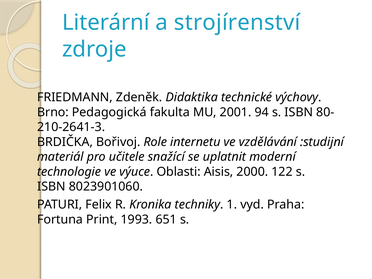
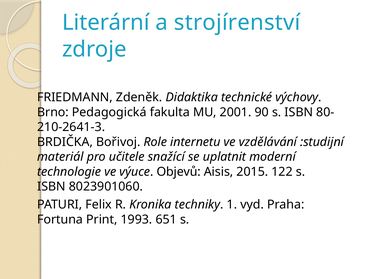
94: 94 -> 90 (262, 112)
Oblasti: Oblasti -> Objevů (179, 172)
2000: 2000 -> 2015 (252, 172)
